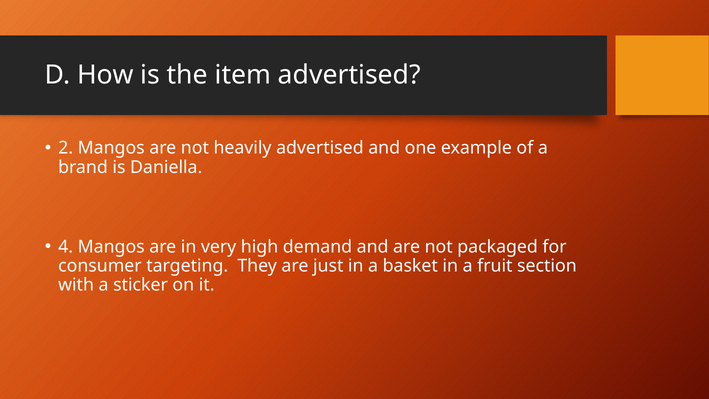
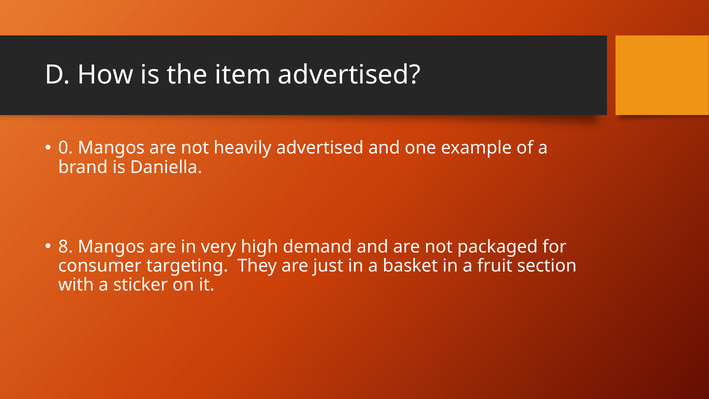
2: 2 -> 0 (66, 148)
4: 4 -> 8 (66, 247)
